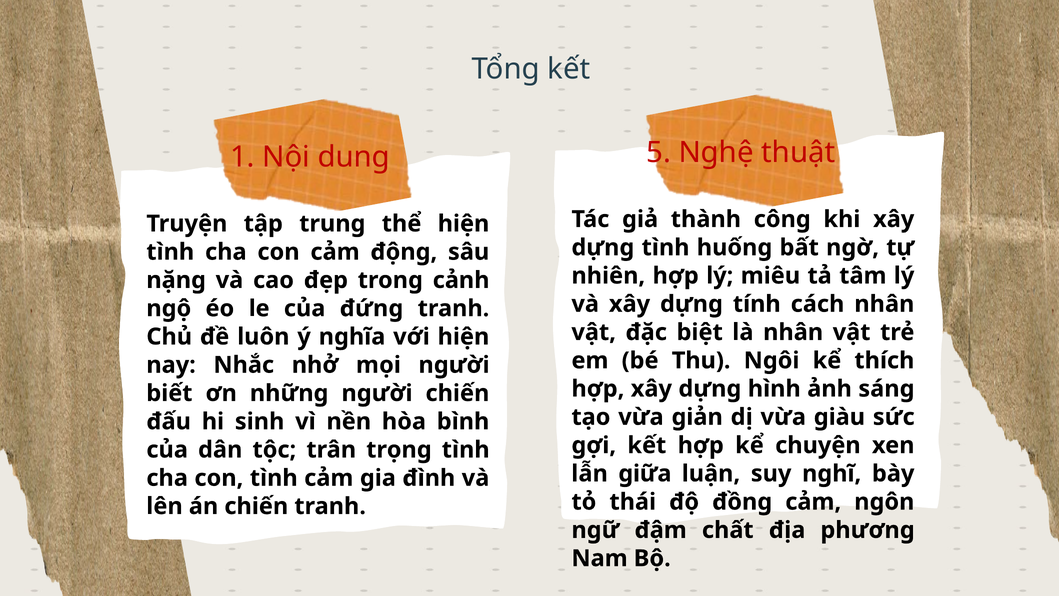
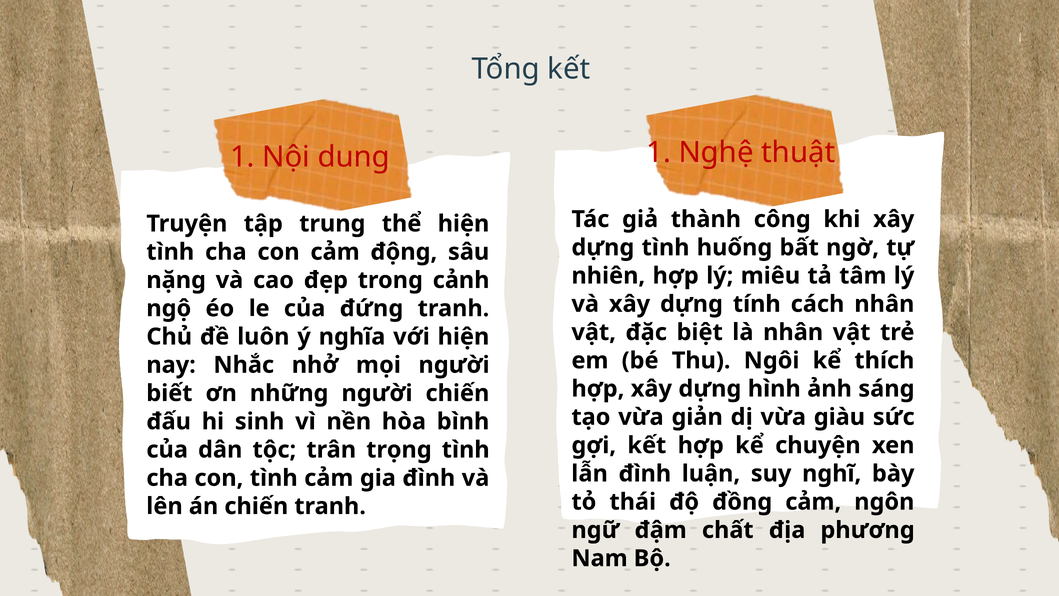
dung 5: 5 -> 1 (659, 153)
lẫn giữa: giữa -> đình (645, 473)
